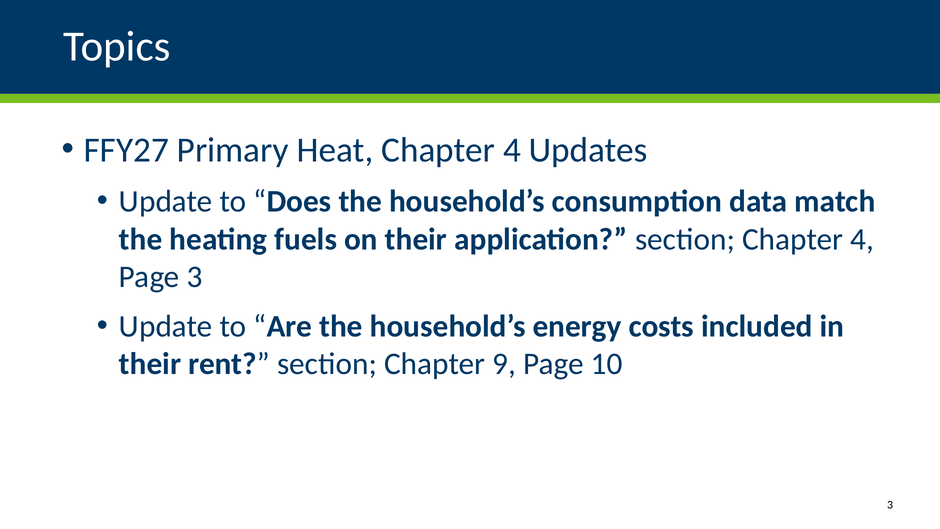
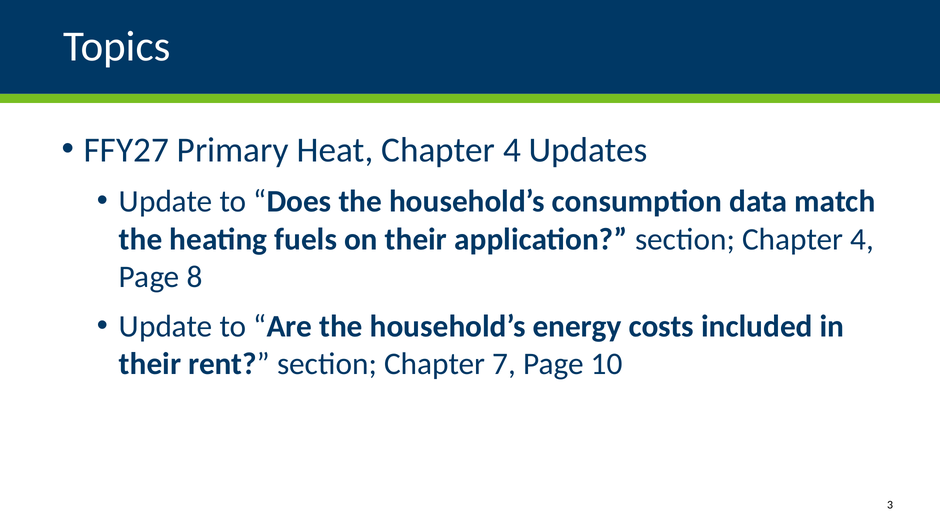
Page 3: 3 -> 8 (195, 277)
9: 9 -> 7 (504, 364)
